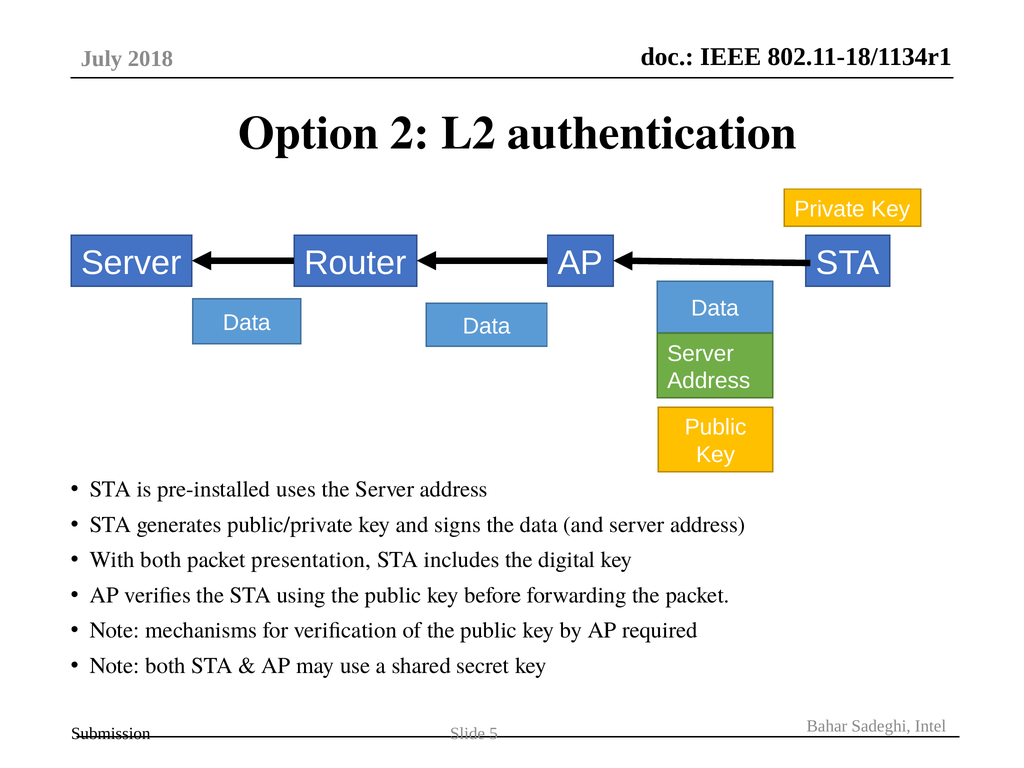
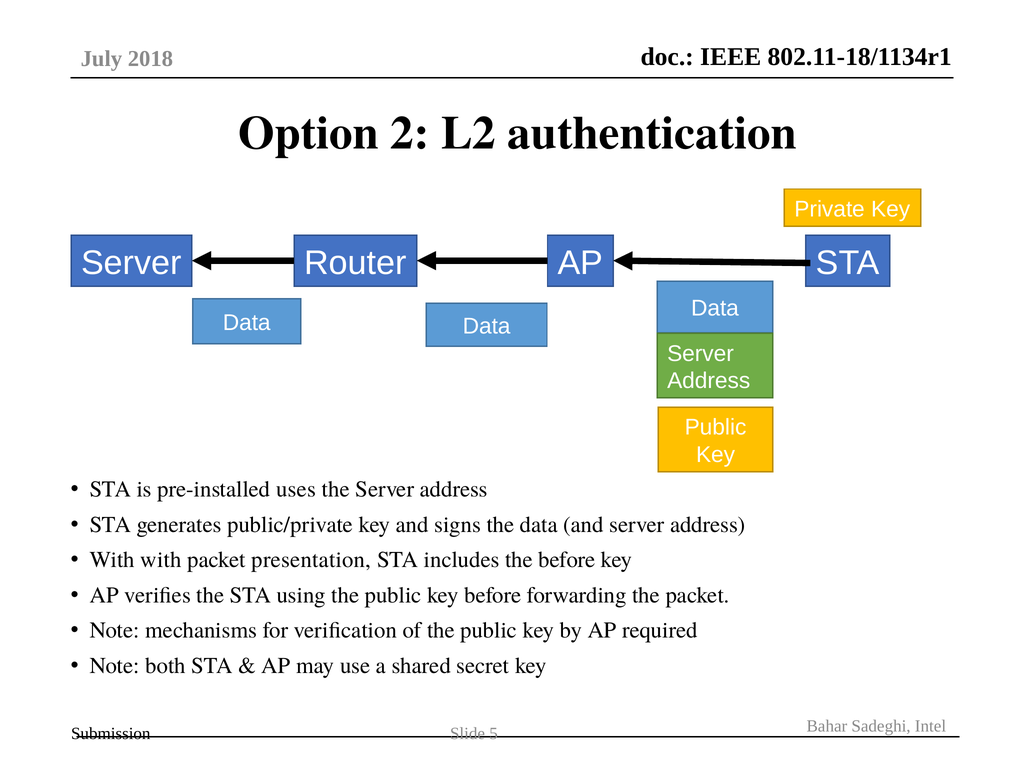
With both: both -> with (161, 560)
the digital: digital -> before (567, 560)
